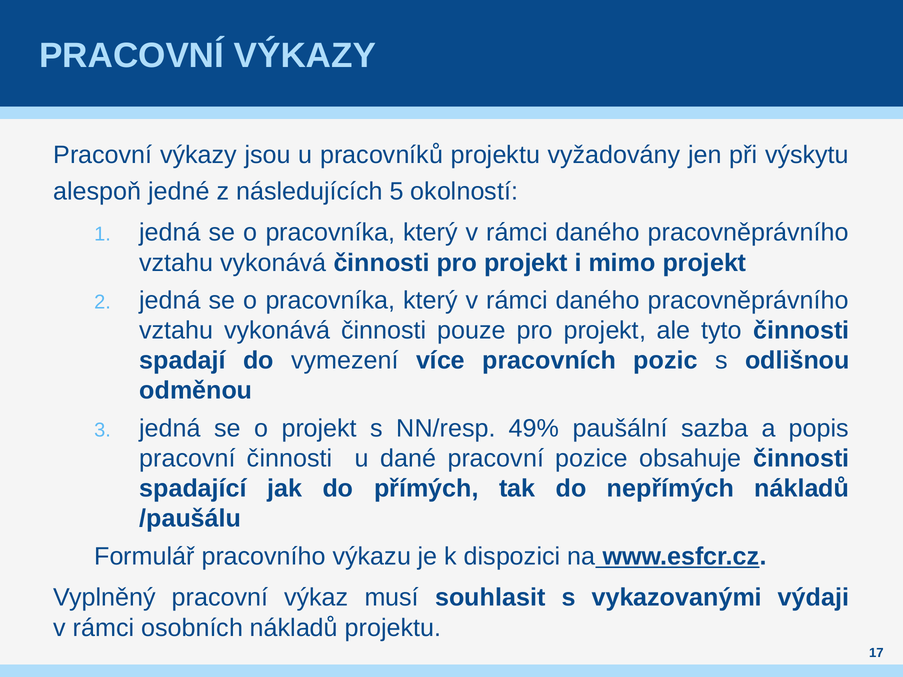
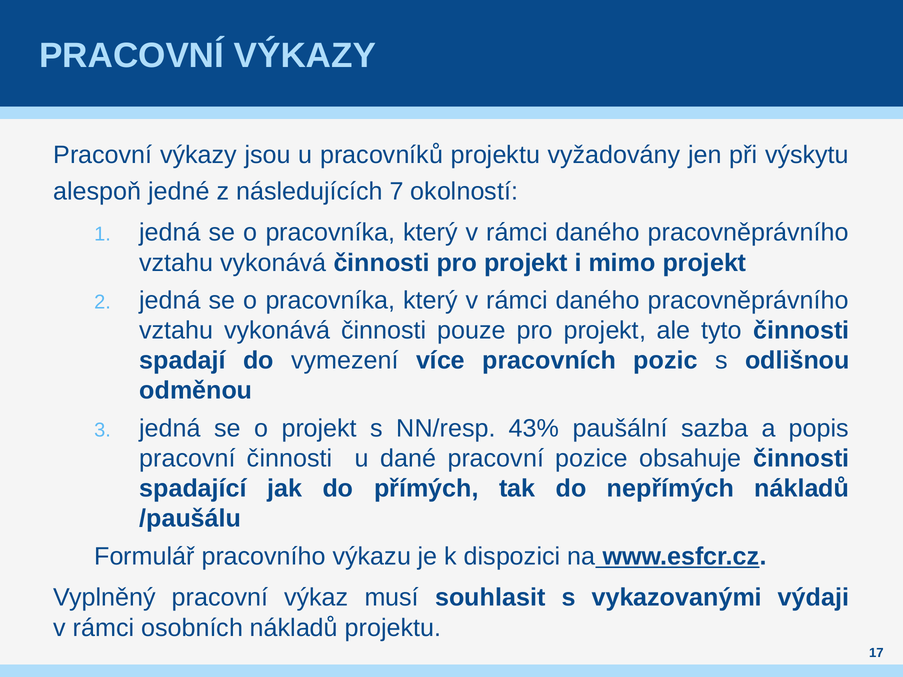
5: 5 -> 7 (397, 191)
49%: 49% -> 43% (534, 428)
